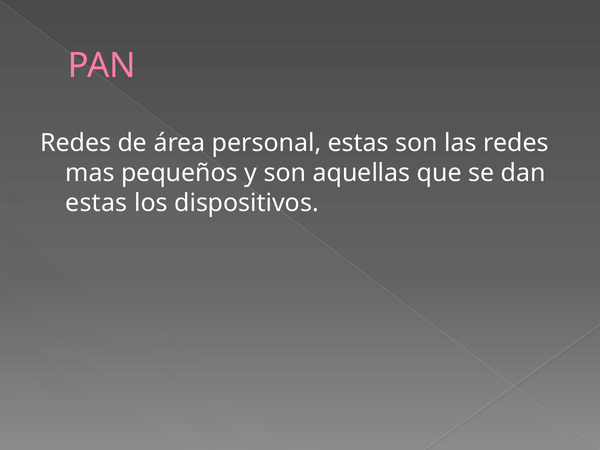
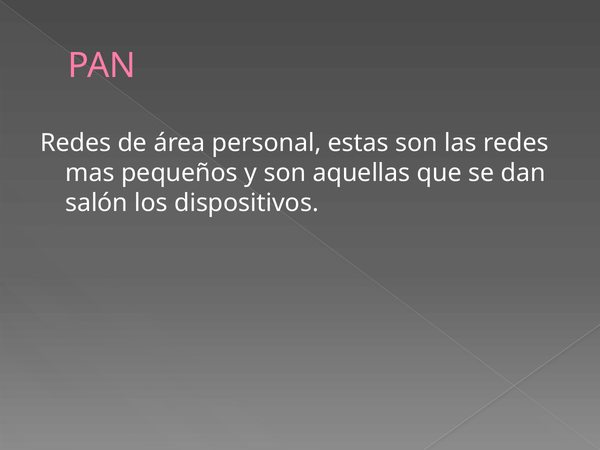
estas: estas -> salón (97, 203)
